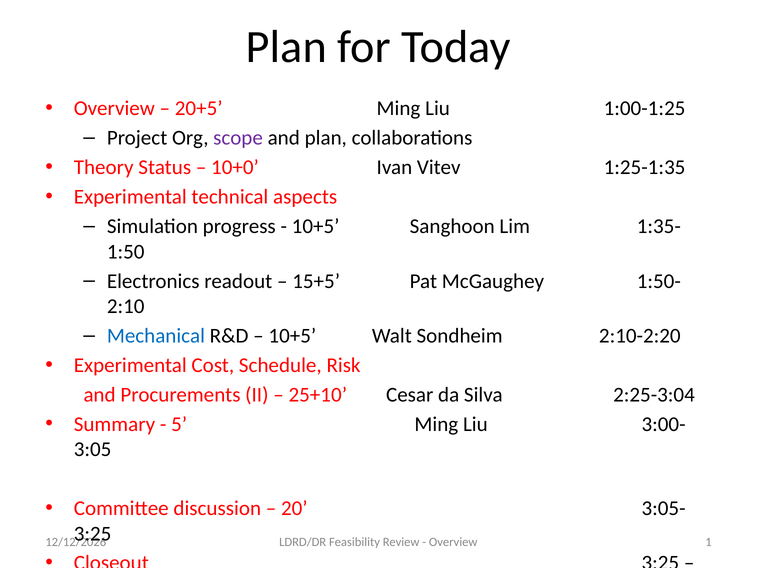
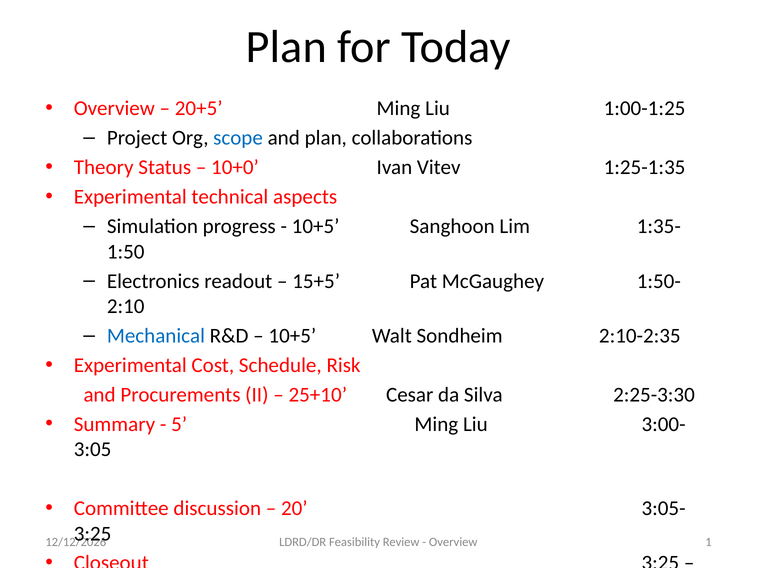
scope colour: purple -> blue (238, 138)
2:10-2:20: 2:10-2:20 -> 2:10-2:35 (640, 336)
2:25-3:04: 2:25-3:04 -> 2:25-3:30 (654, 395)
